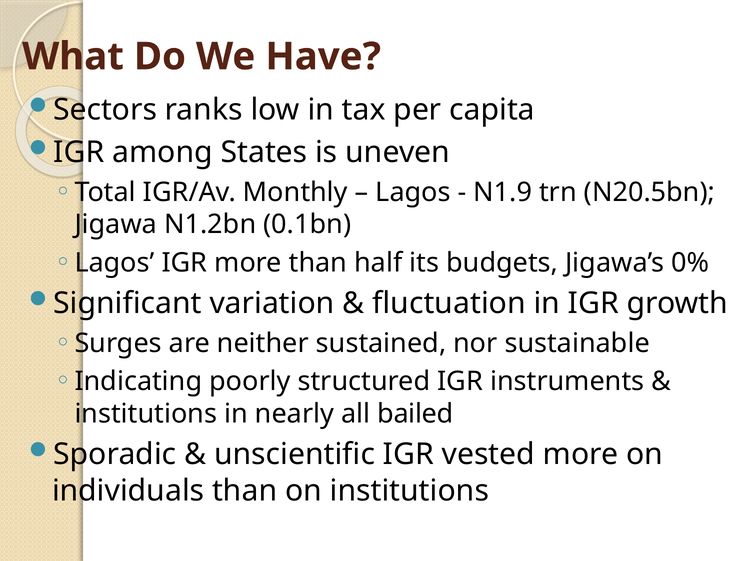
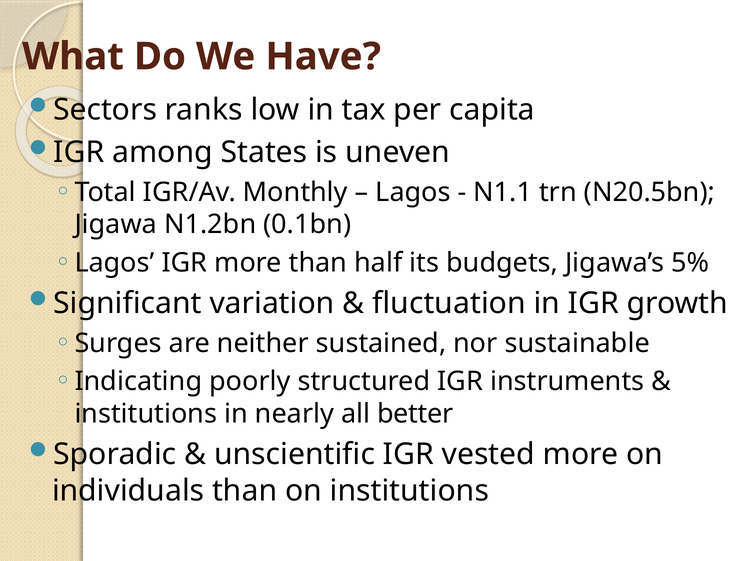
N1.9: N1.9 -> N1.1 (503, 192)
0%: 0% -> 5% (690, 263)
bailed: bailed -> better (415, 414)
